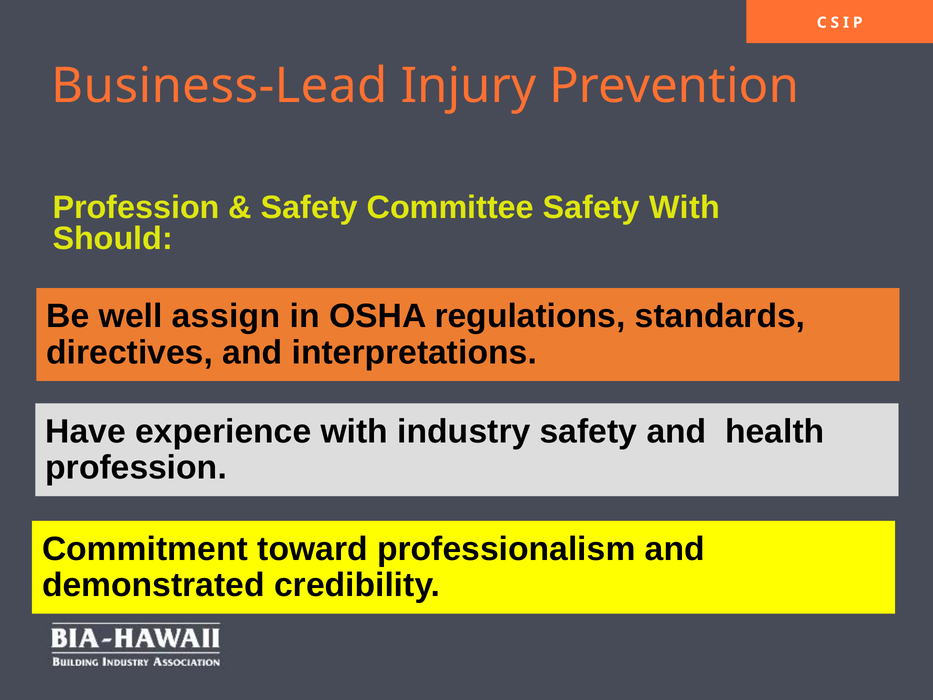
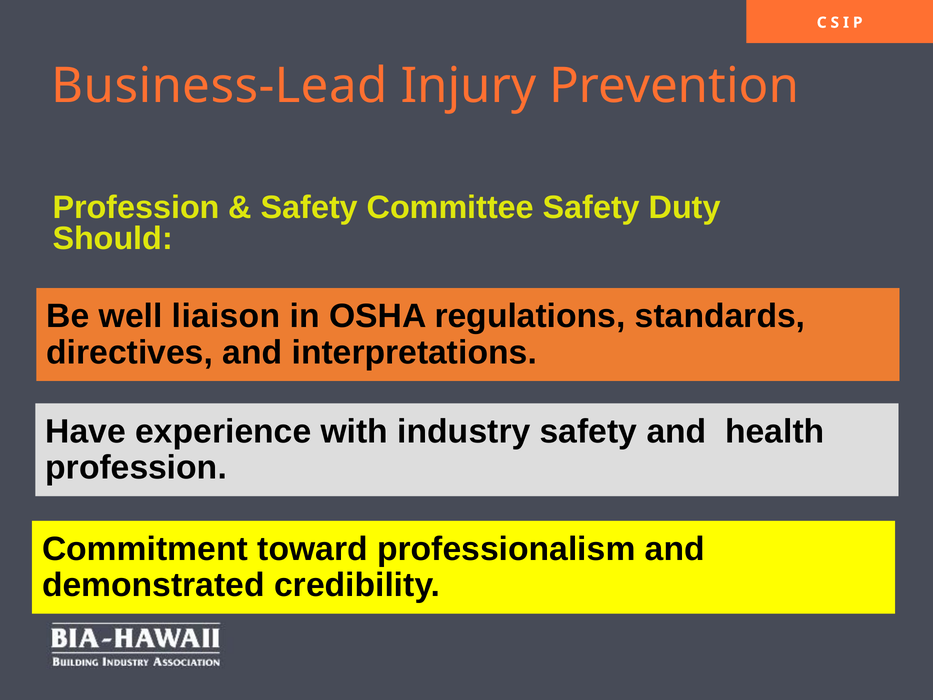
Safety With: With -> Duty (685, 207)
assign: assign -> liaison (226, 316)
